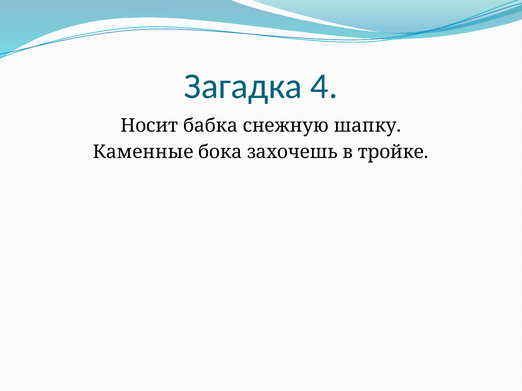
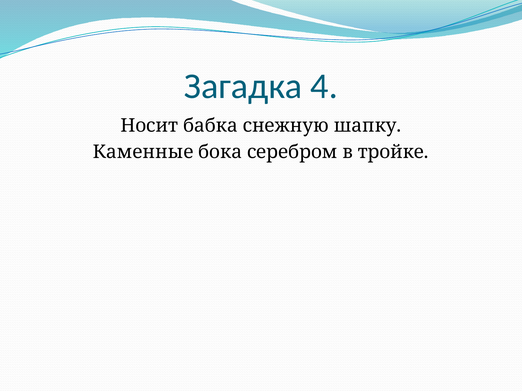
захочешь: захочешь -> серебром (292, 152)
